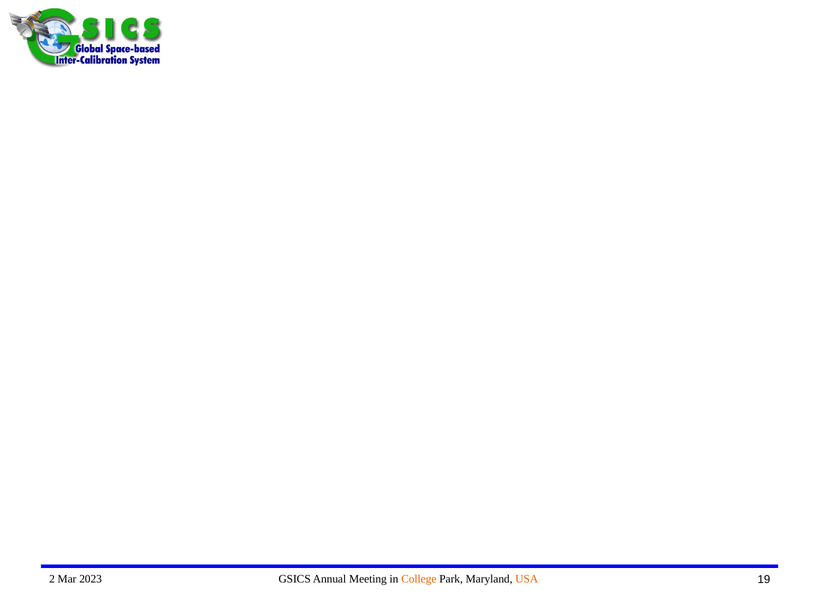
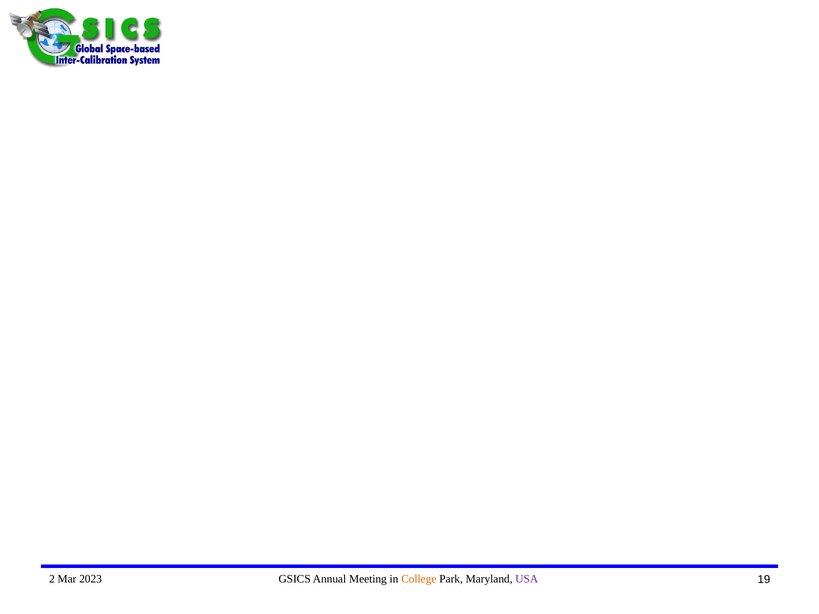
USA colour: orange -> purple (527, 579)
